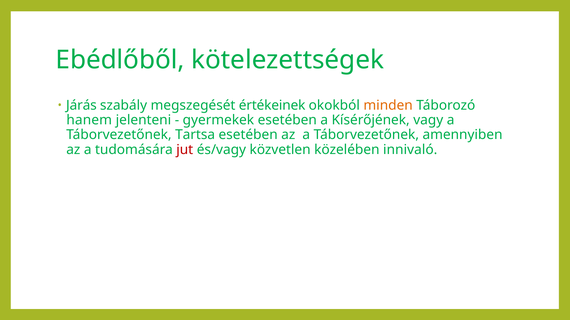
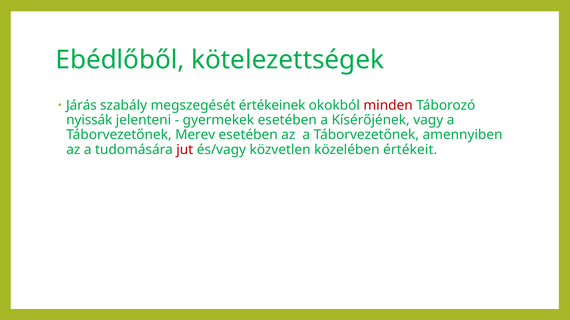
minden colour: orange -> red (388, 106)
hanem: hanem -> nyissák (89, 120)
Tartsa: Tartsa -> Merev (195, 135)
innivaló: innivaló -> értékeit (410, 150)
